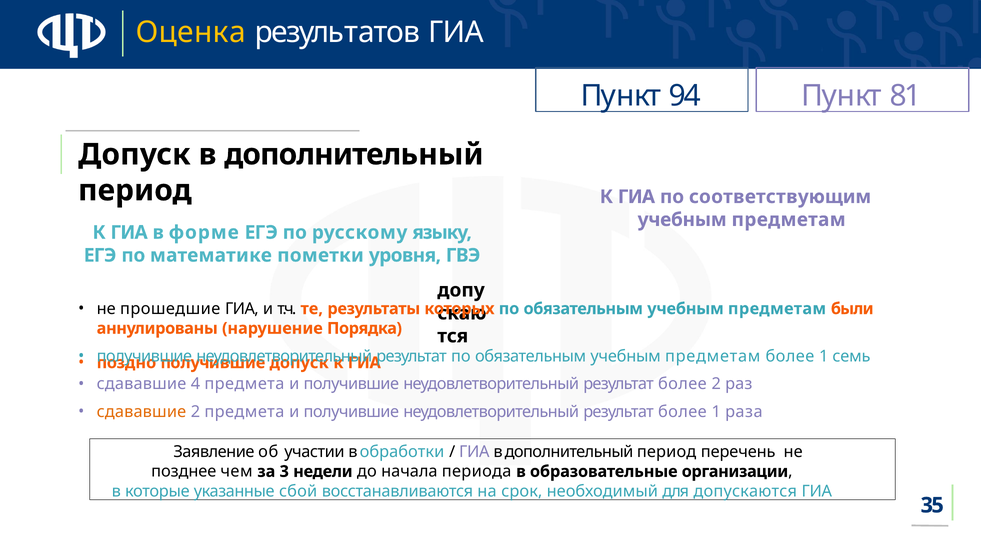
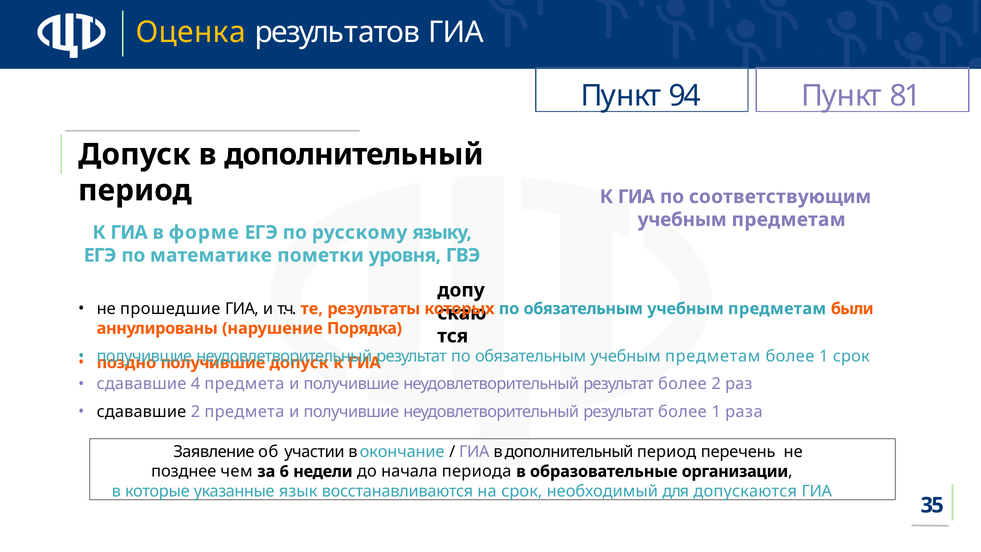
1 семь: семь -> срок (851, 356)
сдававшие colour: orange -> black (141, 412)
обработки: обработки -> окончание (402, 452)
3: 3 -> 6 (284, 471)
сбой: сбой -> язык (298, 491)
